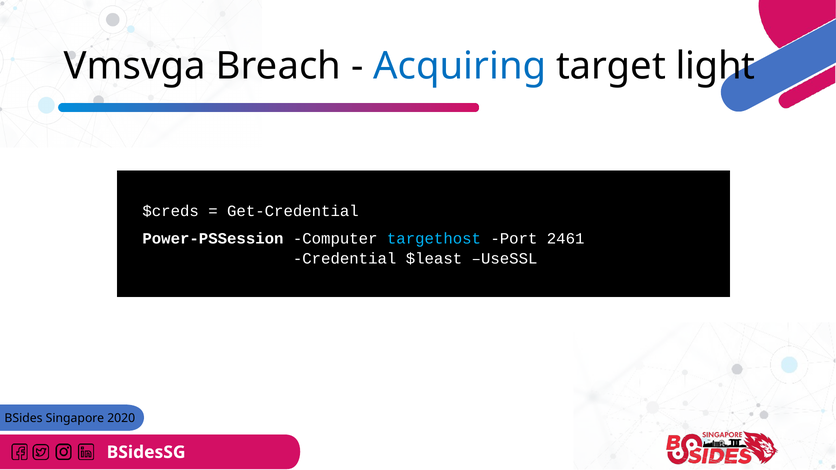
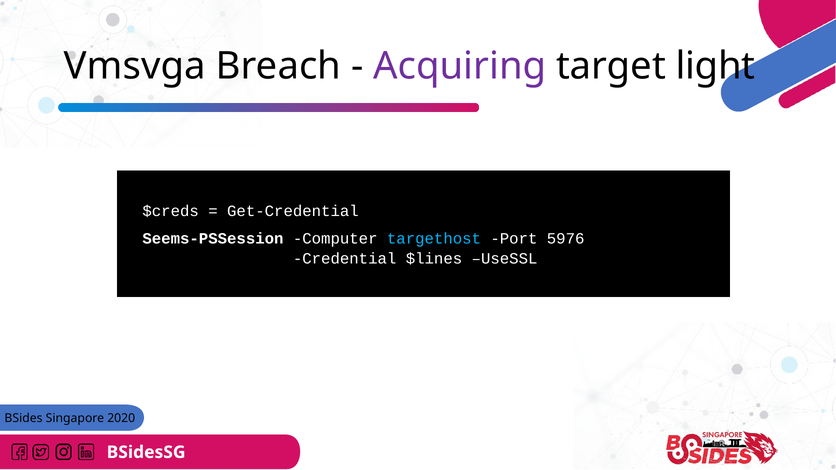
Acquiring colour: blue -> purple (460, 66)
Power-PSSession: Power-PSSession -> Seems-PSSession (213, 238)
2461: 2461 -> 5976 (566, 238)
$least: $least -> $lines (434, 259)
